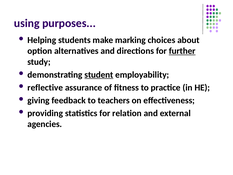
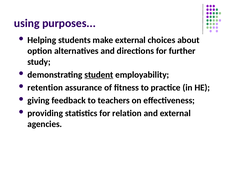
make marking: marking -> external (130, 40)
further underline: present -> none (182, 51)
reflective: reflective -> retention (45, 87)
